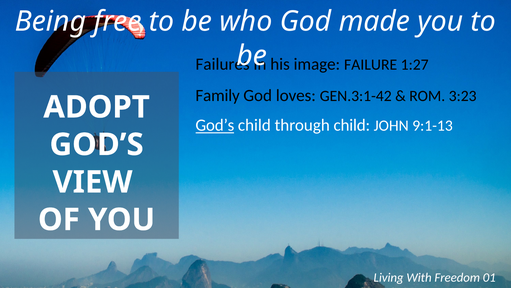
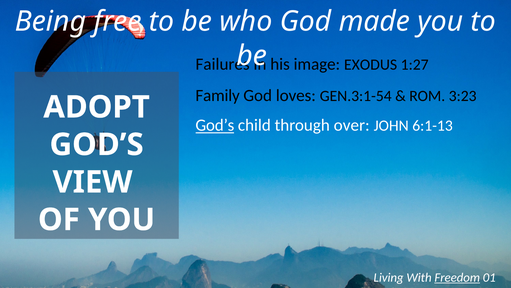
FAILURE: FAILURE -> EXODUS (371, 65)
GEN.3:1-42: GEN.3:1-42 -> GEN.3:1-54 (356, 96)
through child: child -> over (352, 125)
9:1-13: 9:1-13 -> 6:1-13 (432, 126)
Freedom underline: none -> present (457, 277)
